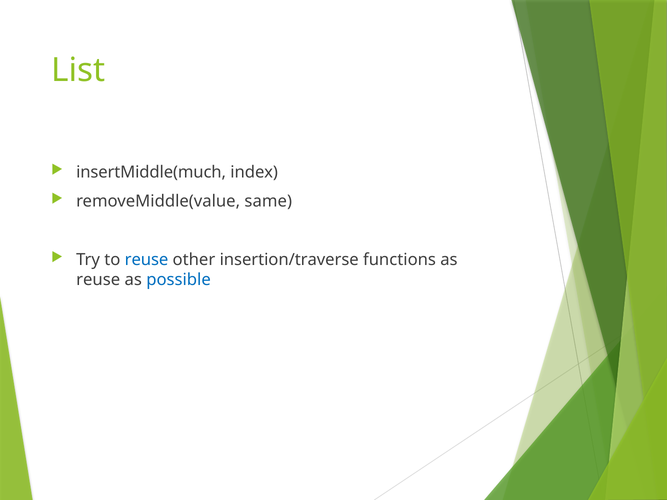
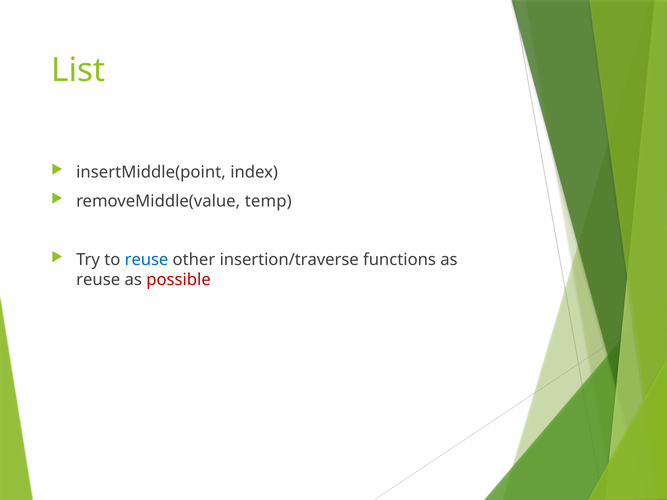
insertMiddle(much: insertMiddle(much -> insertMiddle(point (151, 172)
same: same -> temp (268, 201)
possible colour: blue -> red (179, 280)
